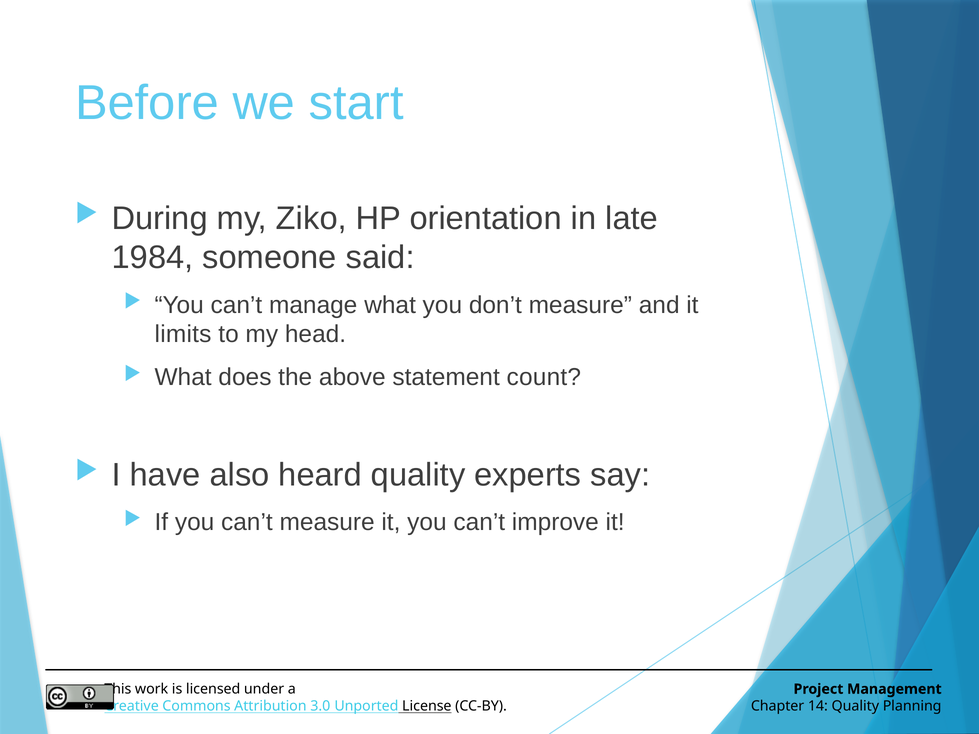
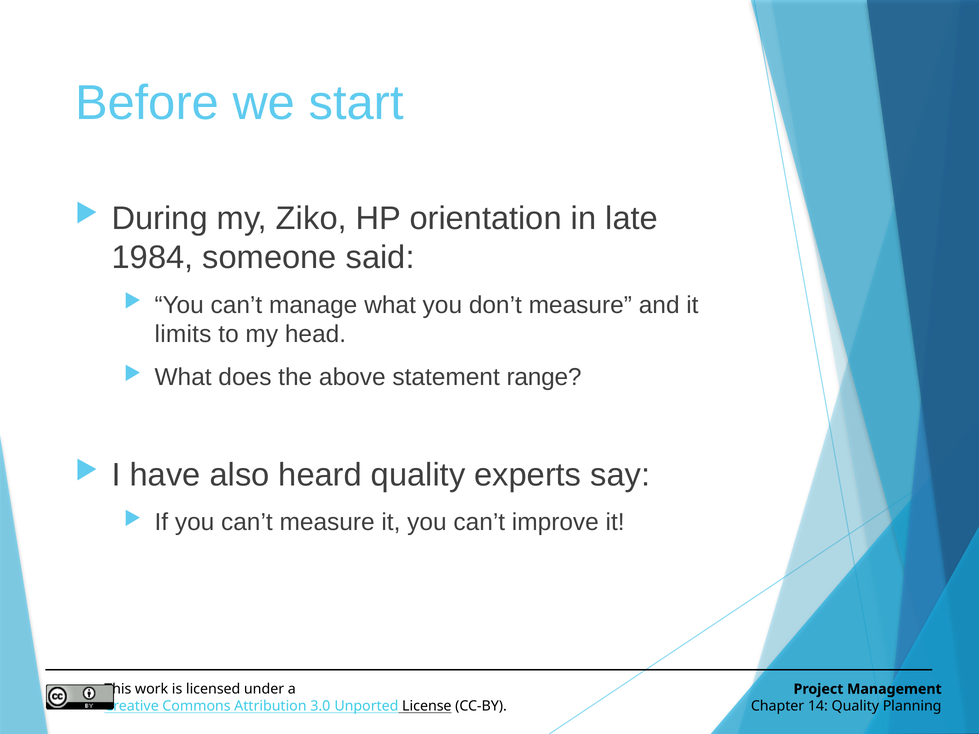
count: count -> range (544, 377)
